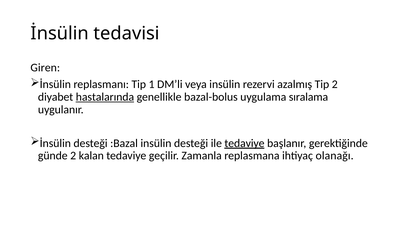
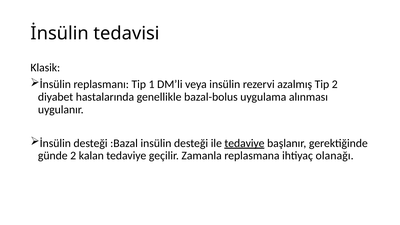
Giren: Giren -> Klasik (45, 68)
hastalarında underline: present -> none (105, 97)
sıralama: sıralama -> alınması (308, 97)
